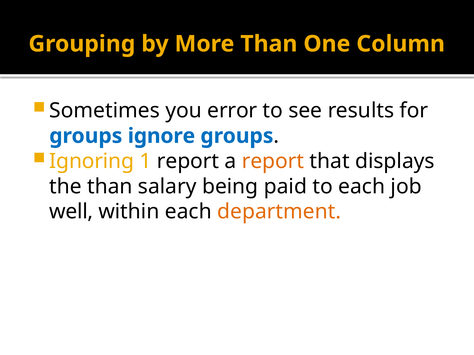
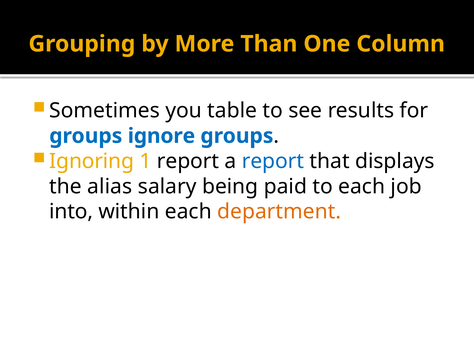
error: error -> table (232, 111)
report colour: orange -> blue (273, 161)
the than: than -> alias (110, 187)
well: well -> into (71, 212)
